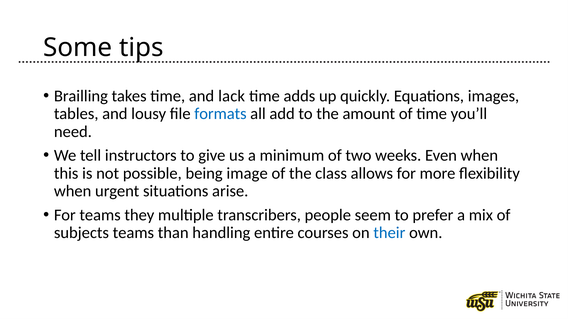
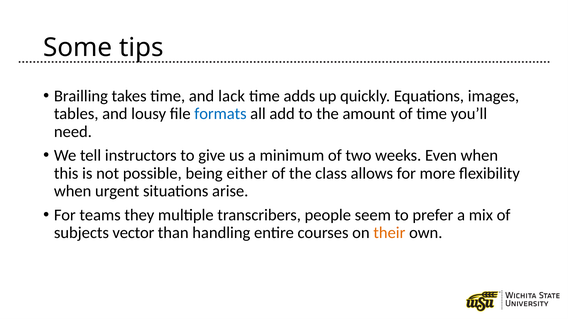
image: image -> either (247, 174)
subjects teams: teams -> vector (133, 233)
their colour: blue -> orange (389, 233)
